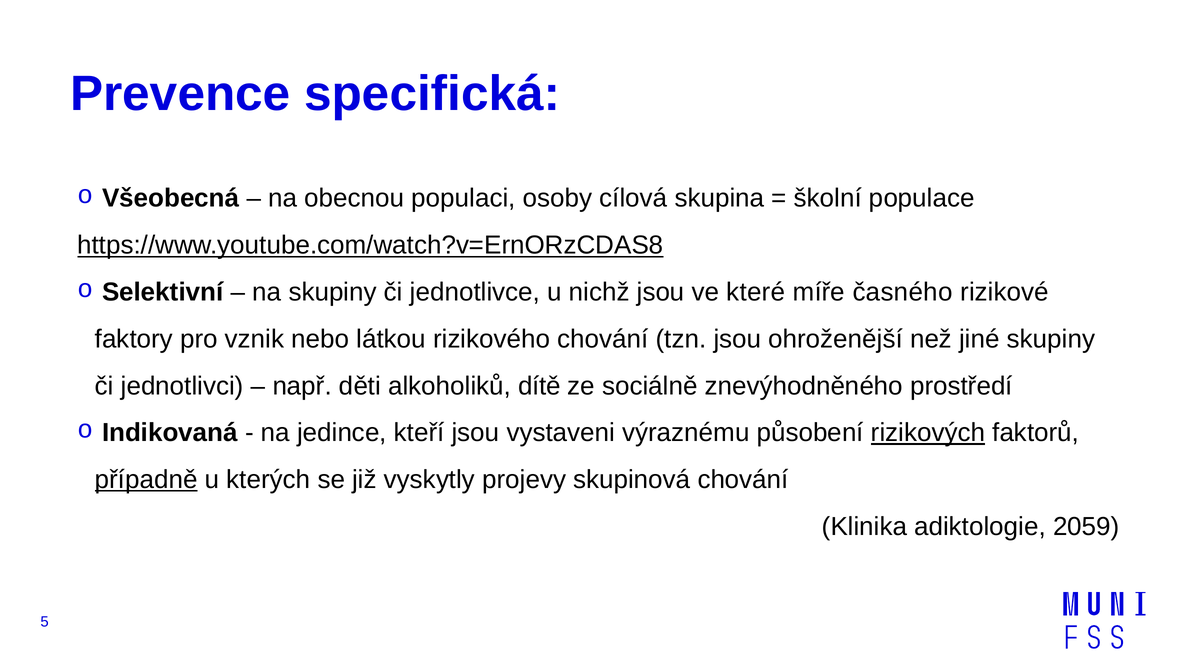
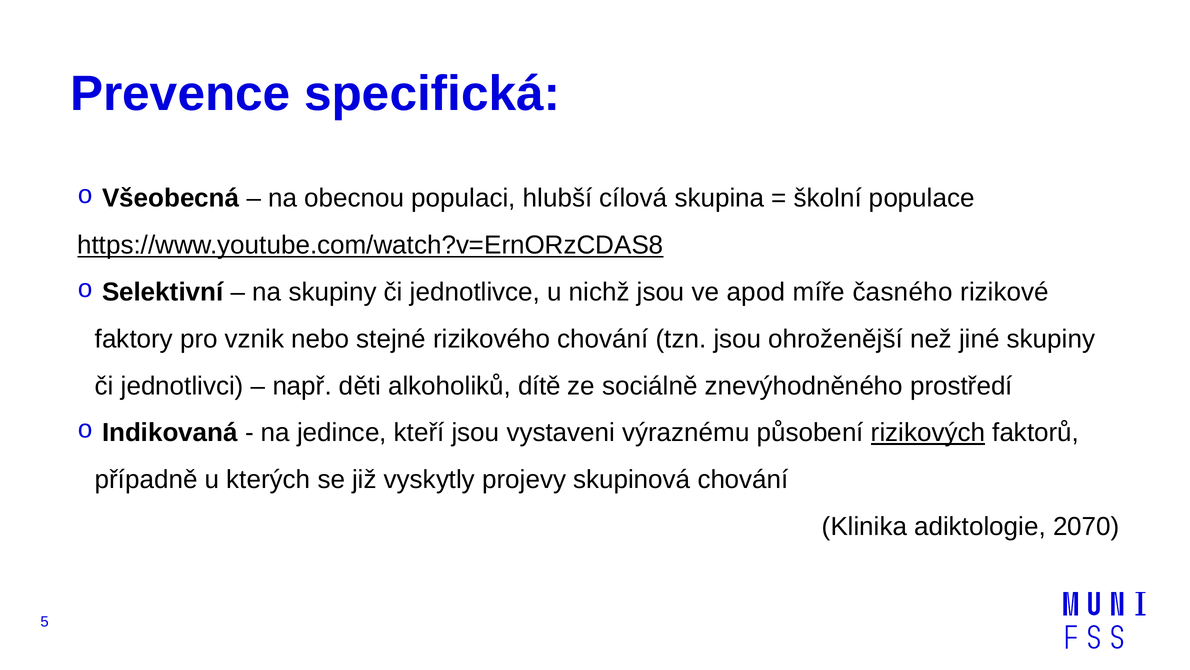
osoby: osoby -> hlubší (558, 198)
které: které -> apod (756, 292)
látkou: látkou -> stejné (391, 339)
případně underline: present -> none (146, 479)
2059: 2059 -> 2070 (1086, 526)
